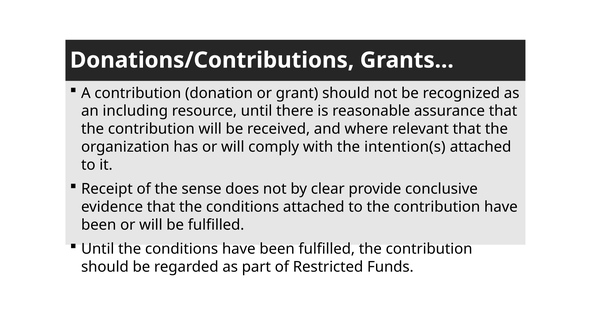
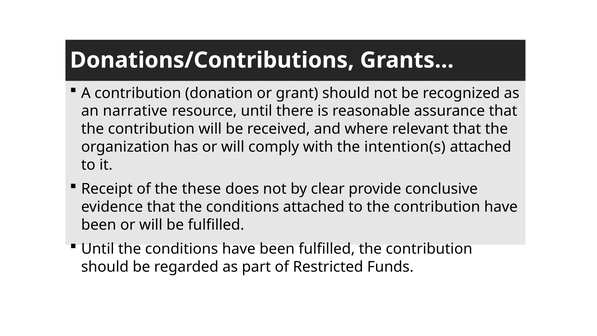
including: including -> narrative (135, 111)
sense: sense -> these (201, 189)
